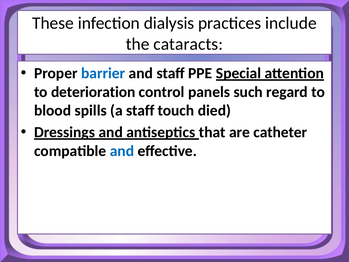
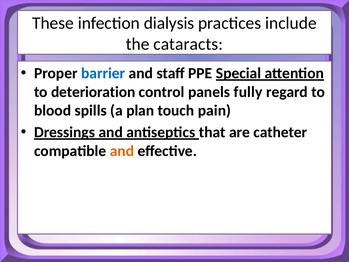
such: such -> fully (248, 92)
a staff: staff -> plan (140, 110)
died: died -> pain (214, 110)
and colour: blue -> orange (122, 151)
